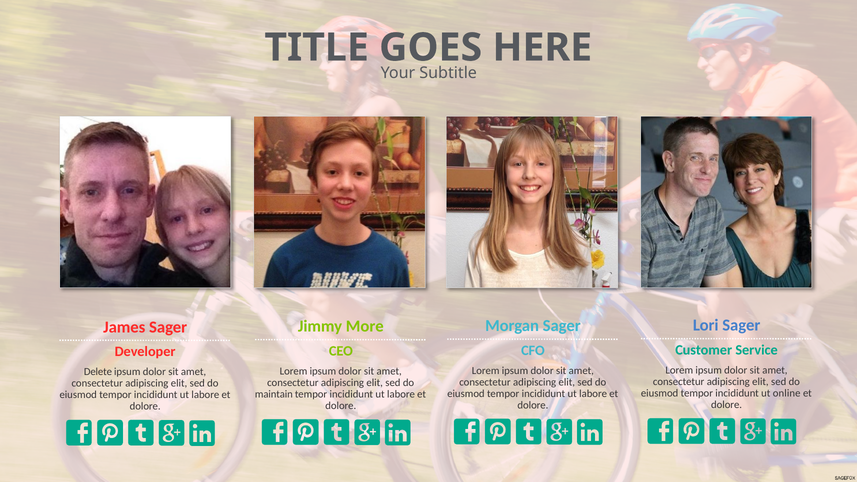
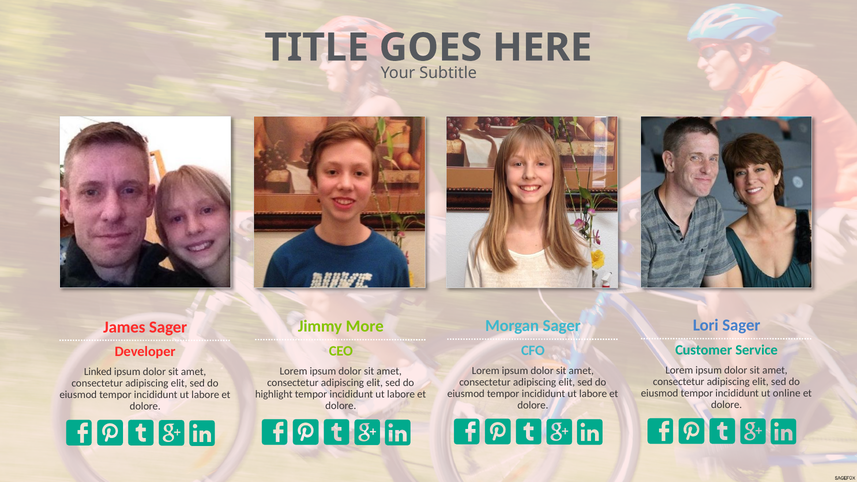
Delete: Delete -> Linked (98, 372)
maintain: maintain -> highlight (274, 394)
